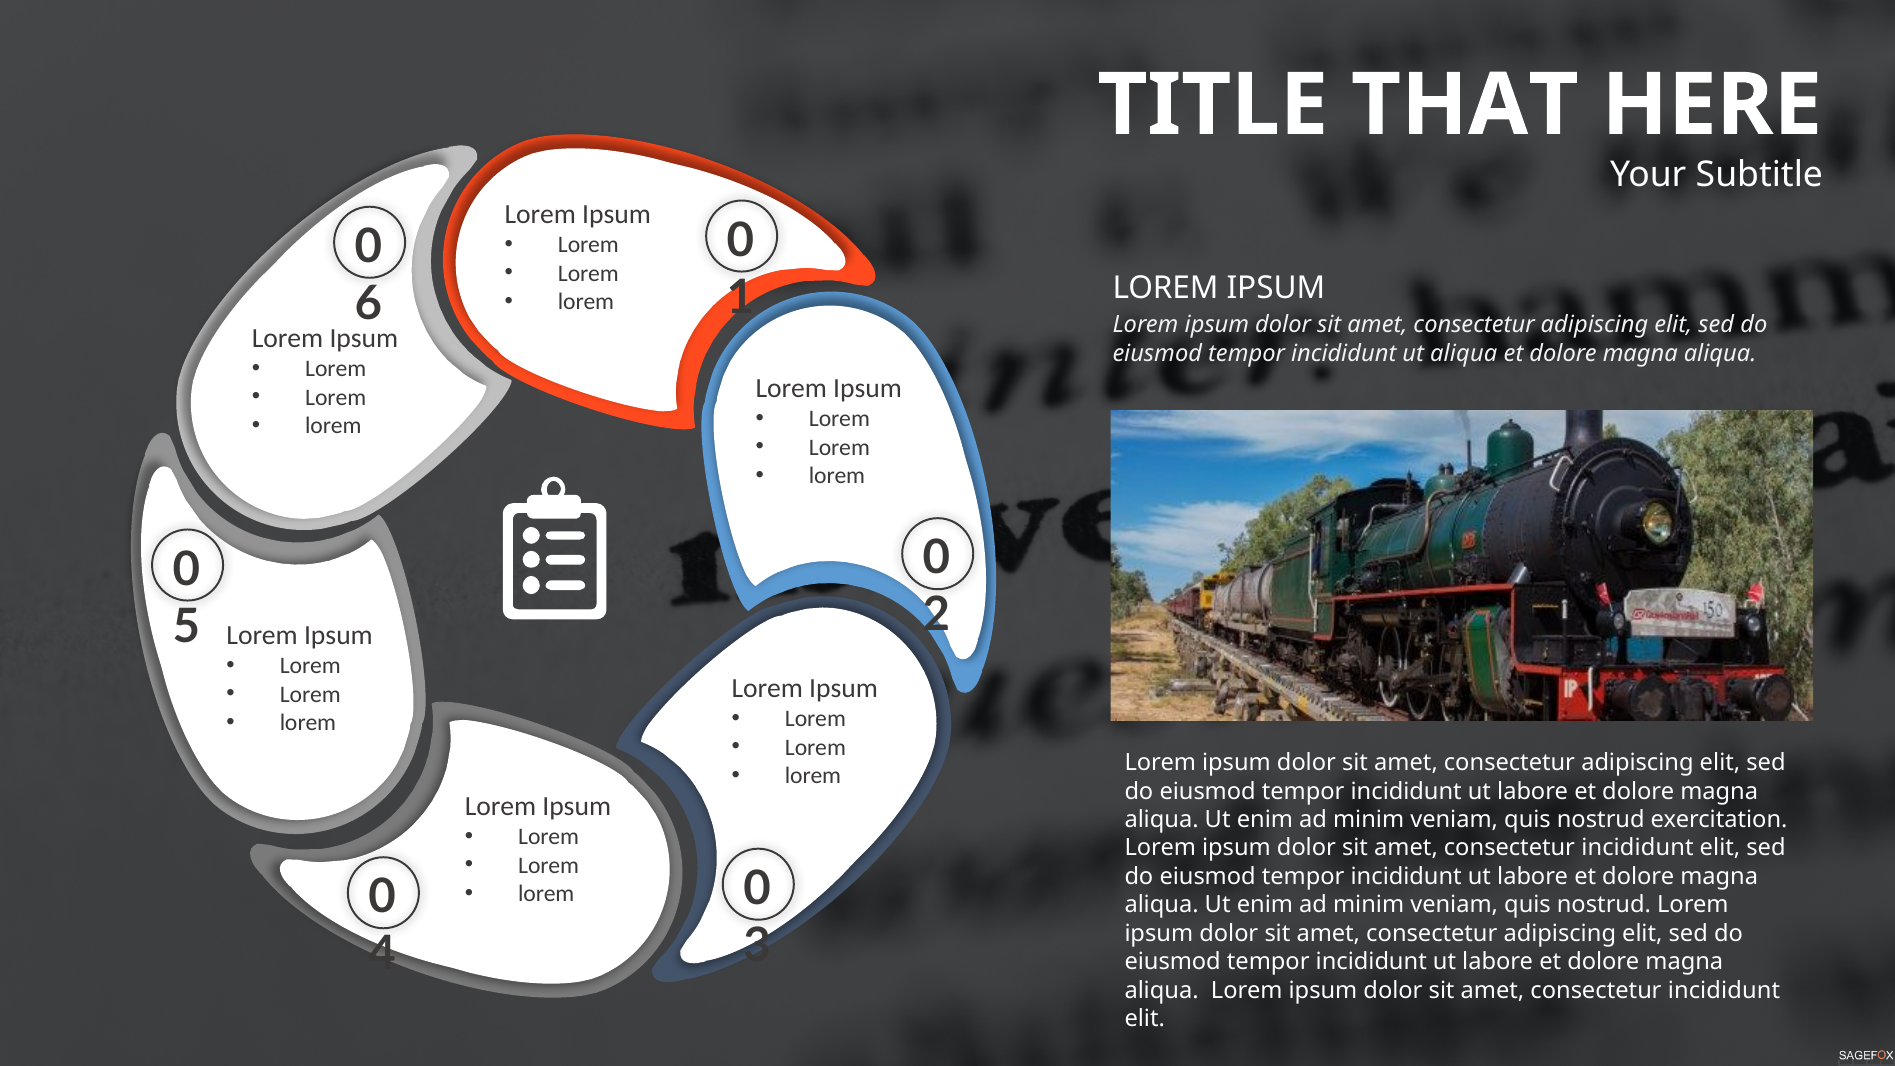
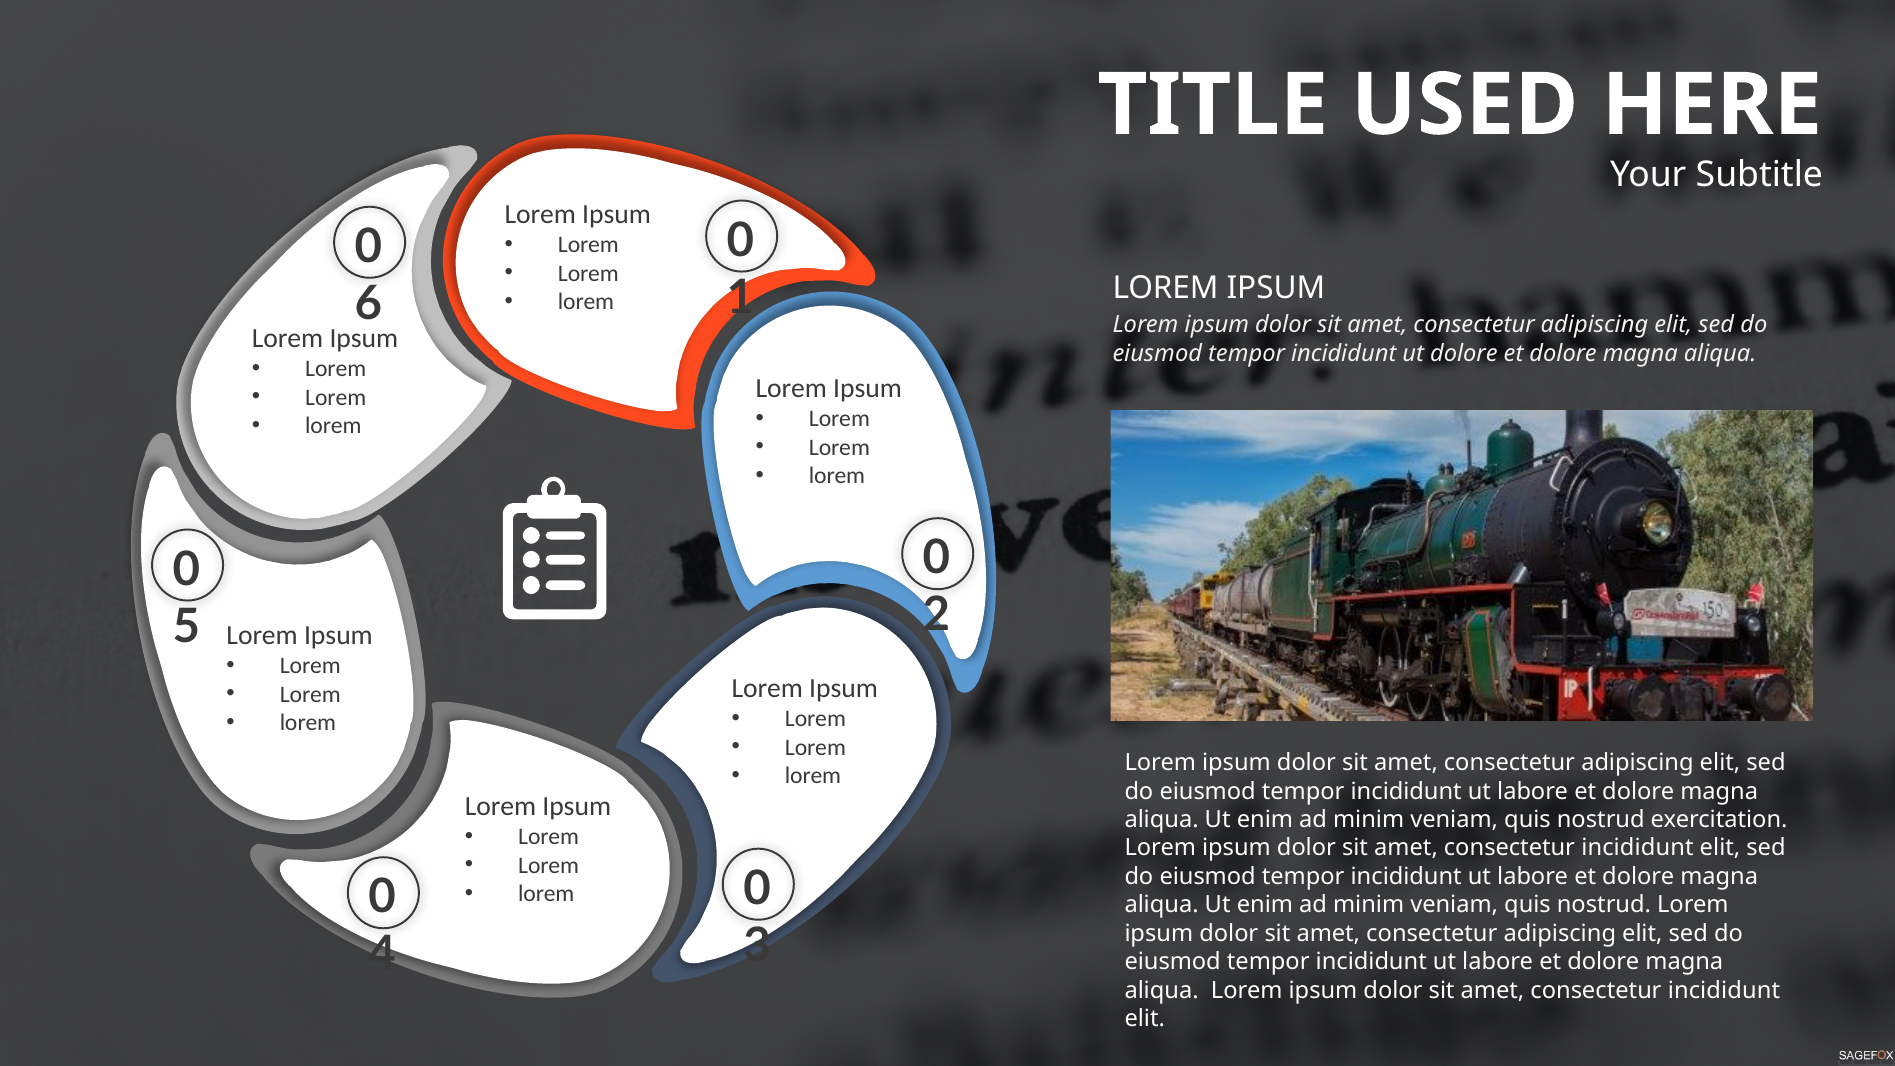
THAT: THAT -> USED (1465, 105)
ut aliqua: aliqua -> dolore (1464, 353)
